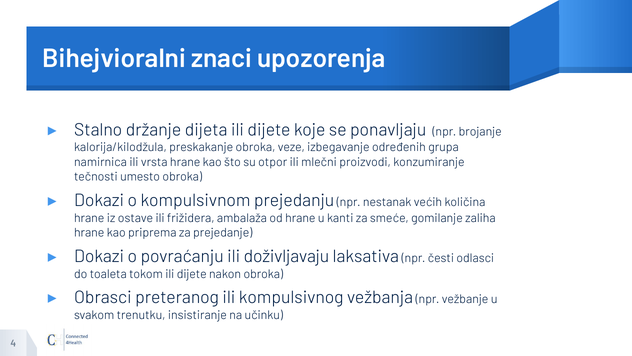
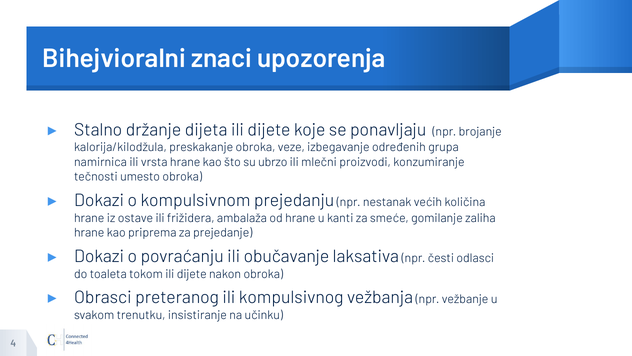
otpor: otpor -> ubrzo (273, 162)
doživljavaju: doživljavaju -> obučavanje (286, 256)
